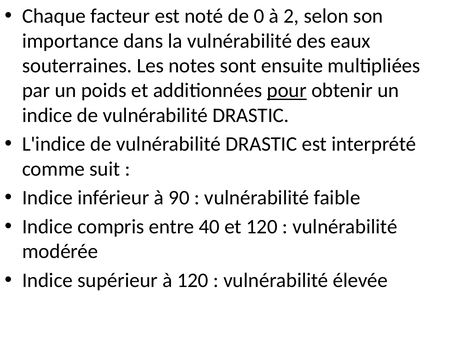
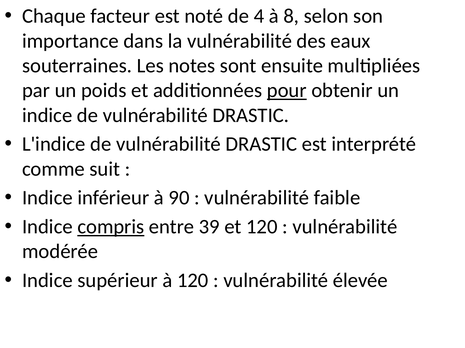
0: 0 -> 4 (259, 16)
2: 2 -> 8 (291, 16)
compris underline: none -> present (111, 227)
40: 40 -> 39 (209, 227)
